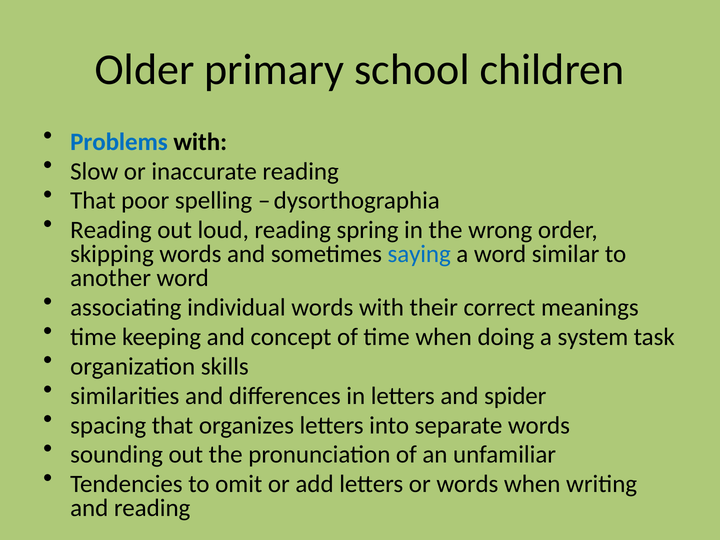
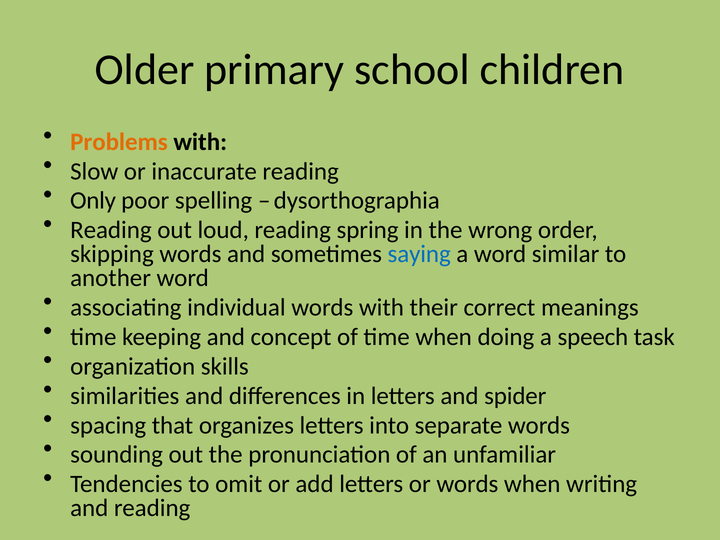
Problems colour: blue -> orange (119, 142)
That: That -> Only (93, 201)
system: system -> speech (593, 337)
